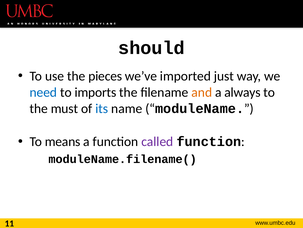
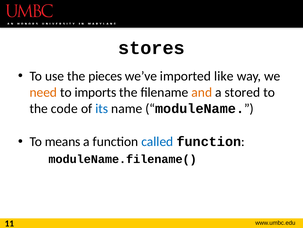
should: should -> stores (151, 48)
just: just -> like (224, 76)
need colour: blue -> orange (43, 92)
always: always -> stored (242, 92)
must: must -> code (64, 108)
called colour: purple -> blue (157, 141)
